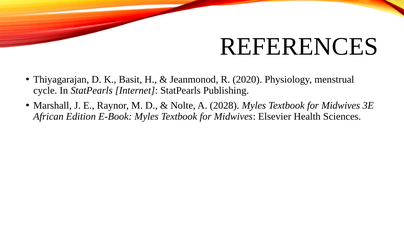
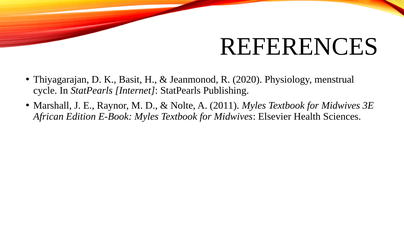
2028: 2028 -> 2011 (225, 106)
